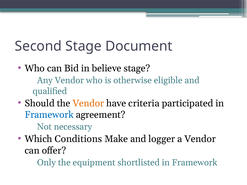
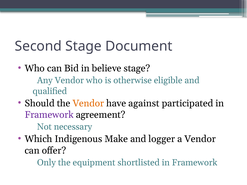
criteria: criteria -> against (144, 103)
Framework colour: blue -> purple (49, 115)
Conditions: Conditions -> Indigenous (78, 139)
